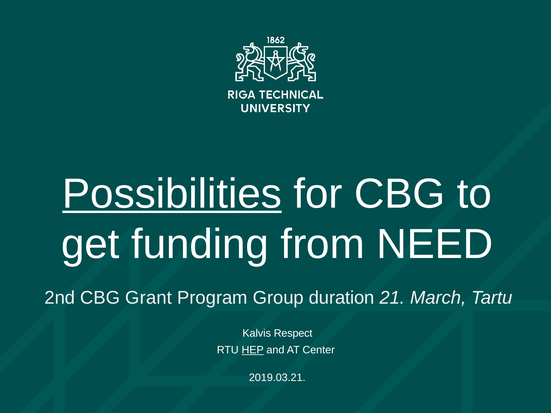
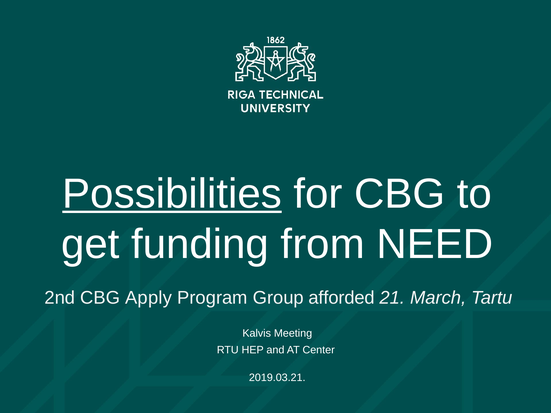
Grant: Grant -> Apply (149, 298)
duration: duration -> afforded (342, 298)
Respect: Respect -> Meeting (293, 334)
HEP underline: present -> none (253, 350)
